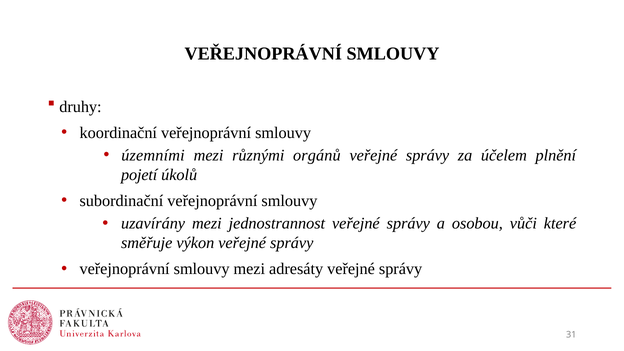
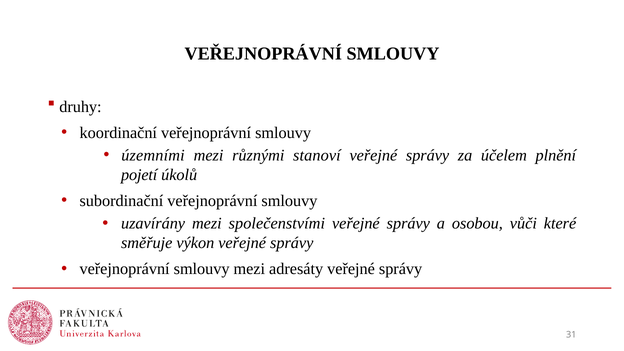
orgánů: orgánů -> stanoví (317, 155)
jednostrannost: jednostrannost -> společenstvími (277, 224)
